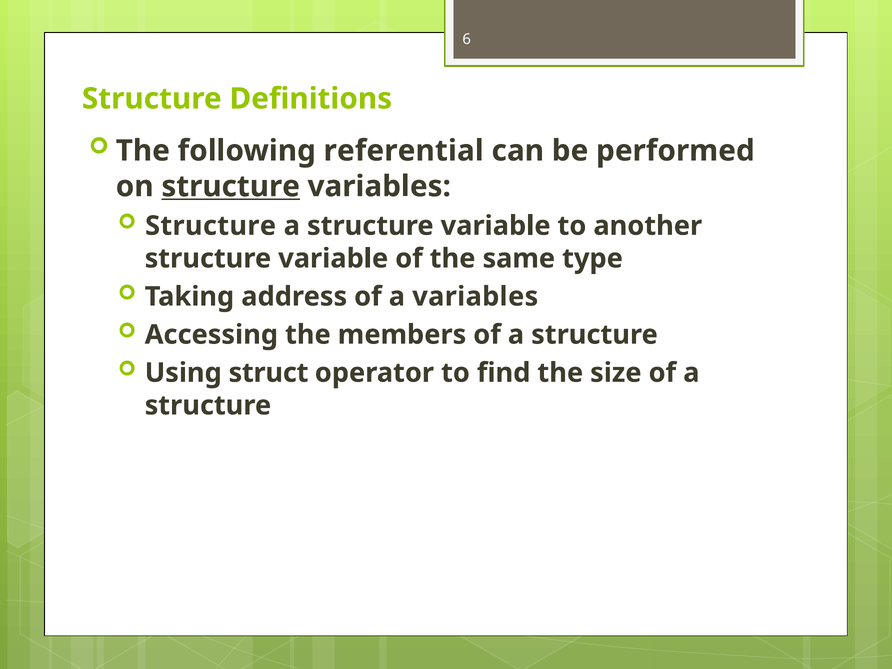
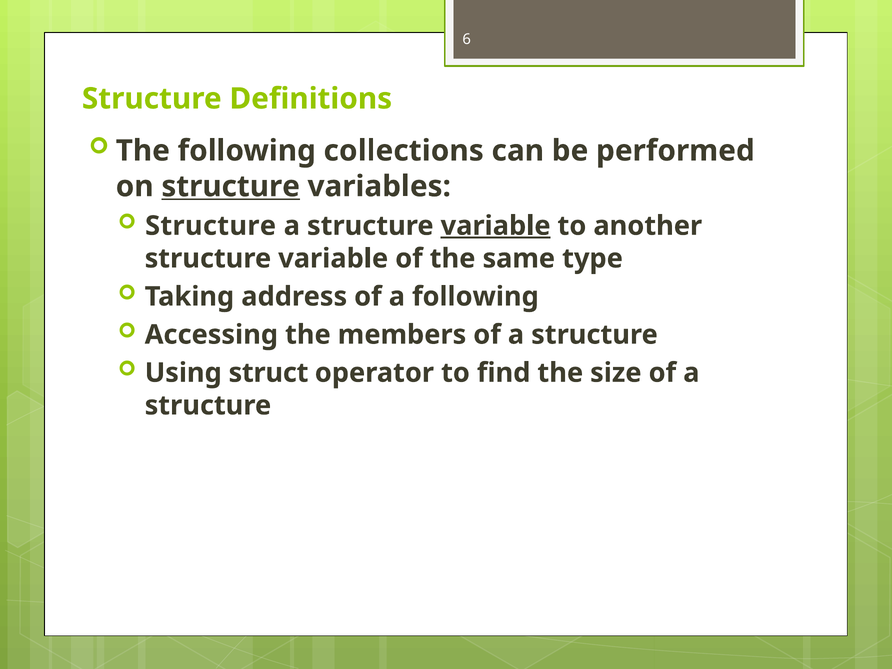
referential: referential -> collections (404, 151)
variable underline: none -> present (496, 226)
a variables: variables -> following (475, 297)
